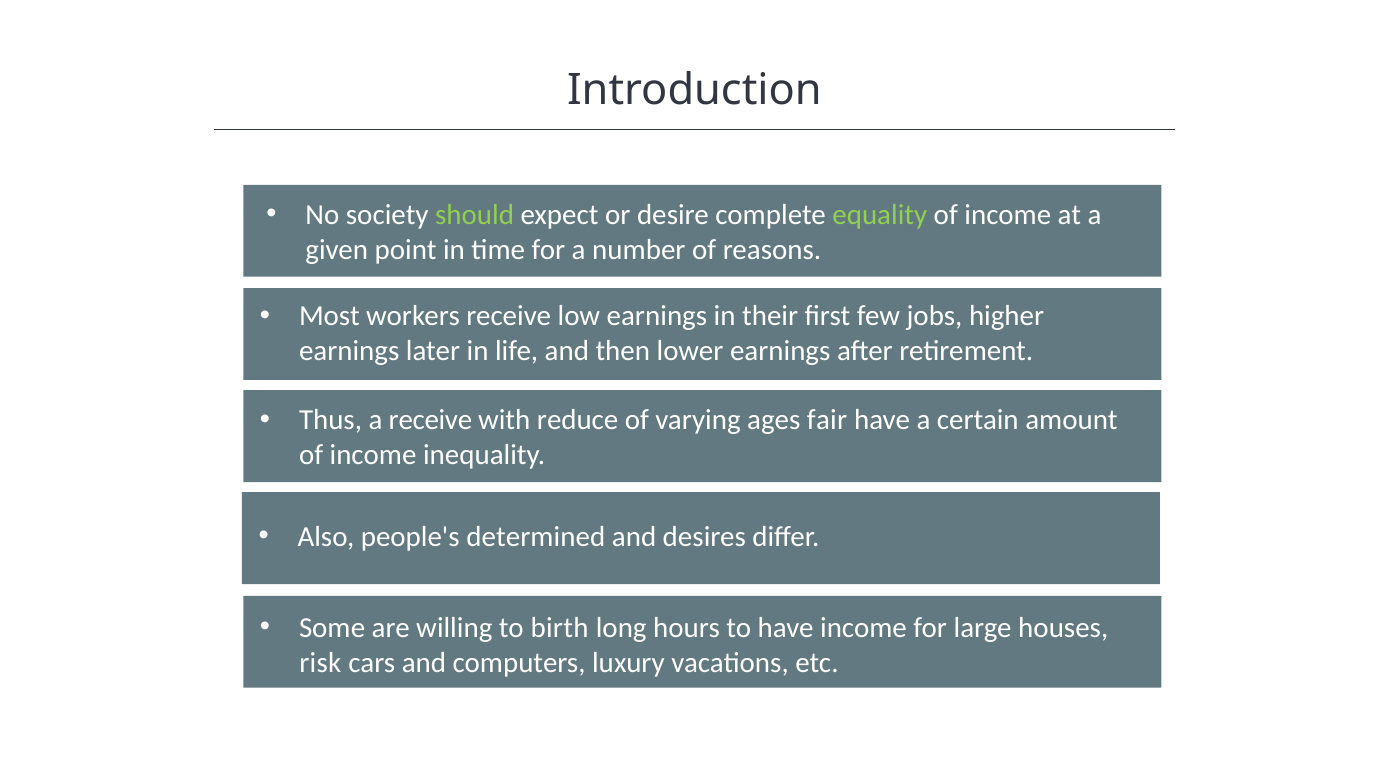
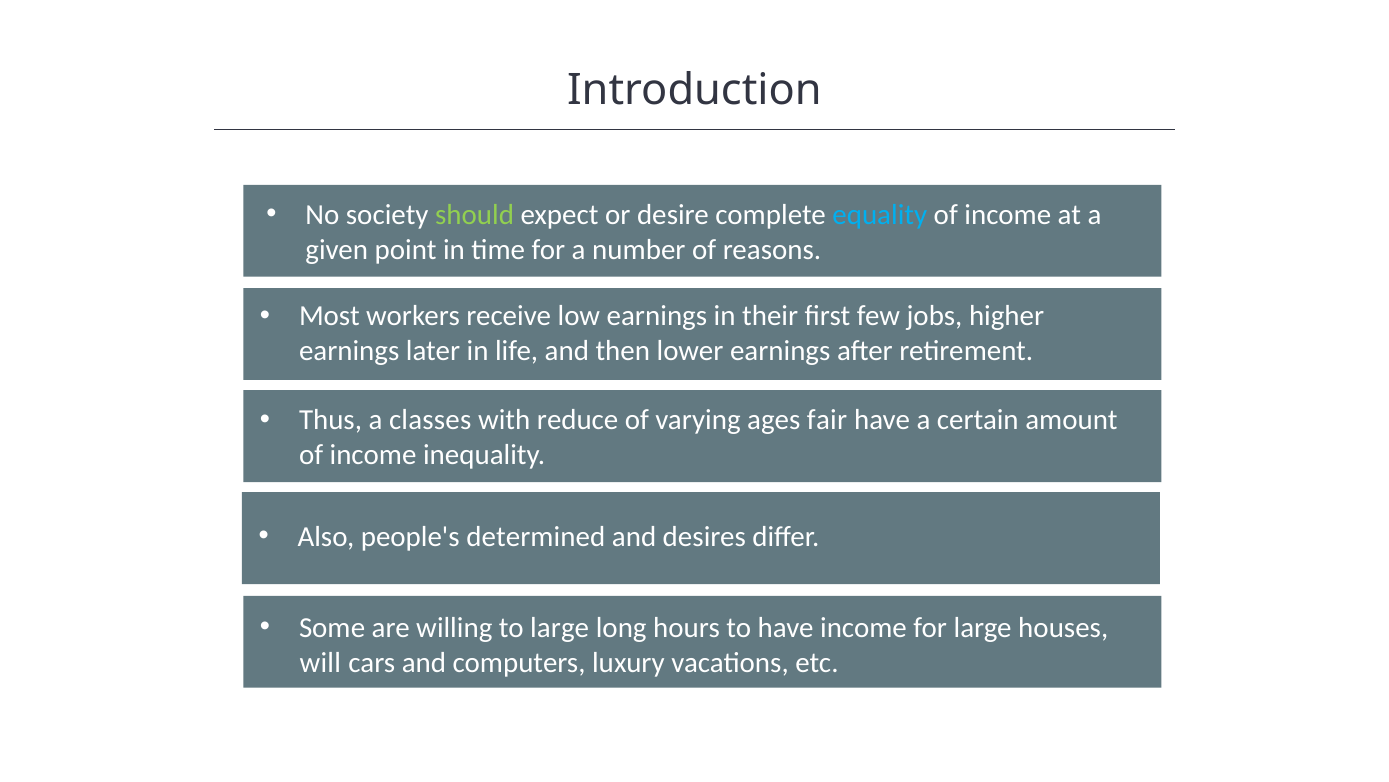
equality colour: light green -> light blue (880, 215)
a receive: receive -> classes (430, 420)
to birth: birth -> large (560, 627)
risk: risk -> will (320, 662)
